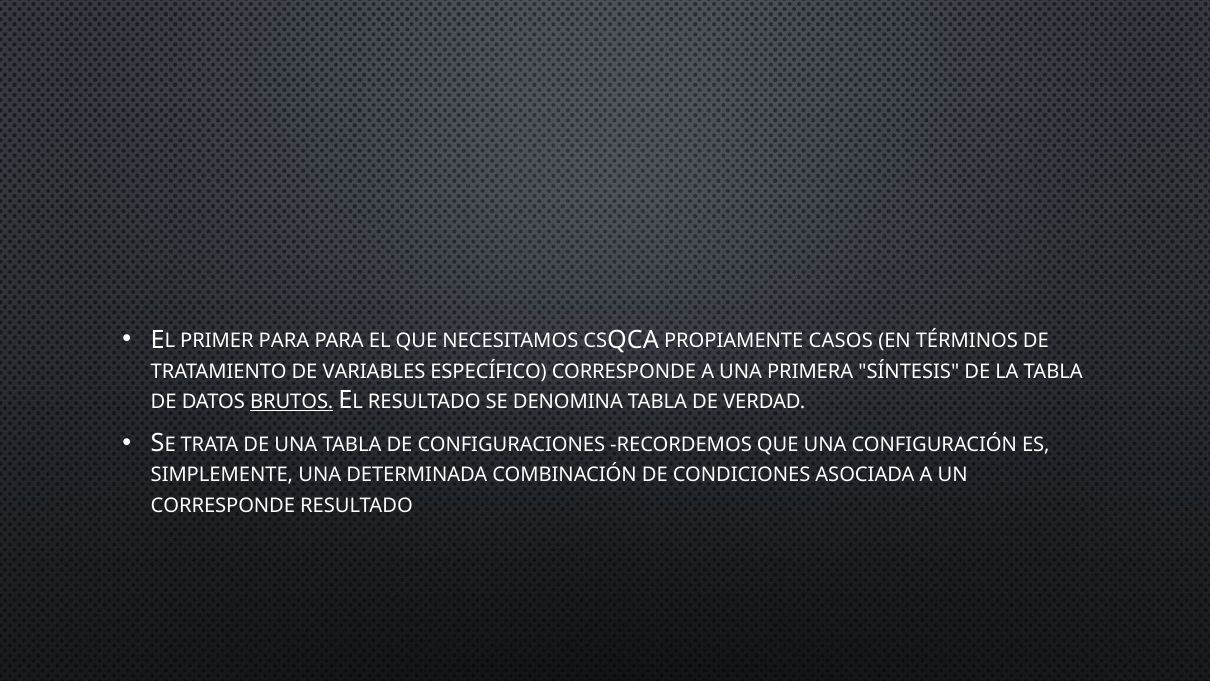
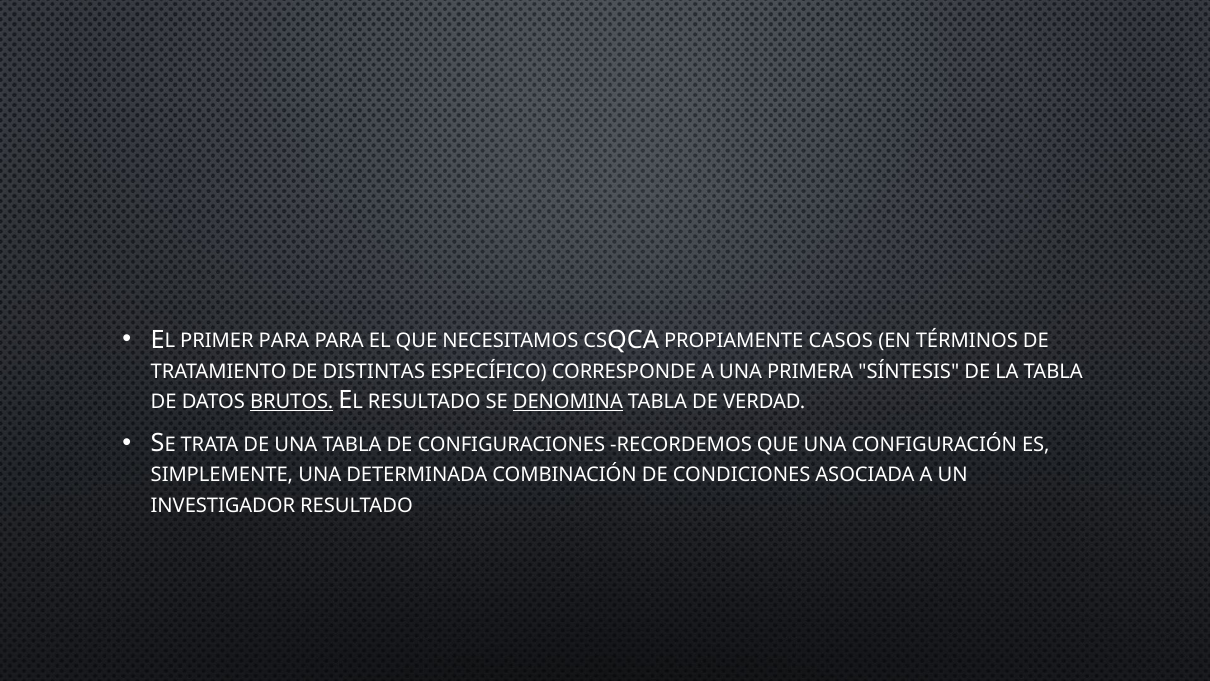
VARIABLES: VARIABLES -> DISTINTAS (374, 371)
DENOMINA underline: none -> present (568, 402)
CORRESPONDE: CORRESPONDE -> INVESTIGADOR (223, 505)
